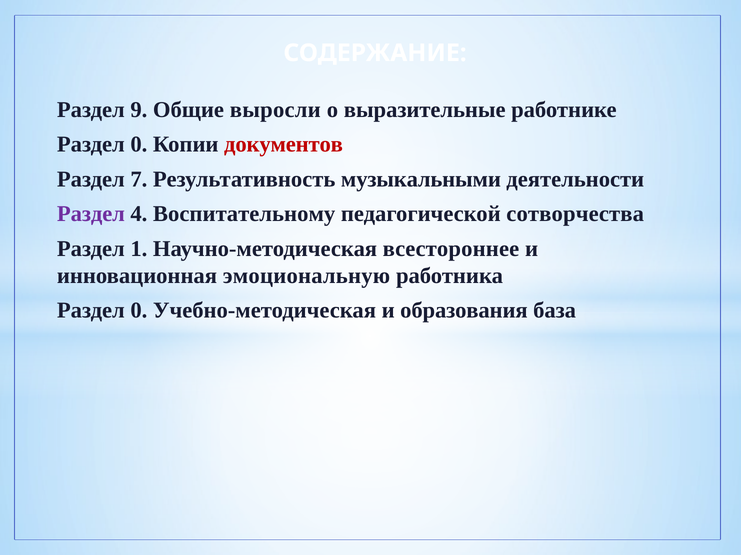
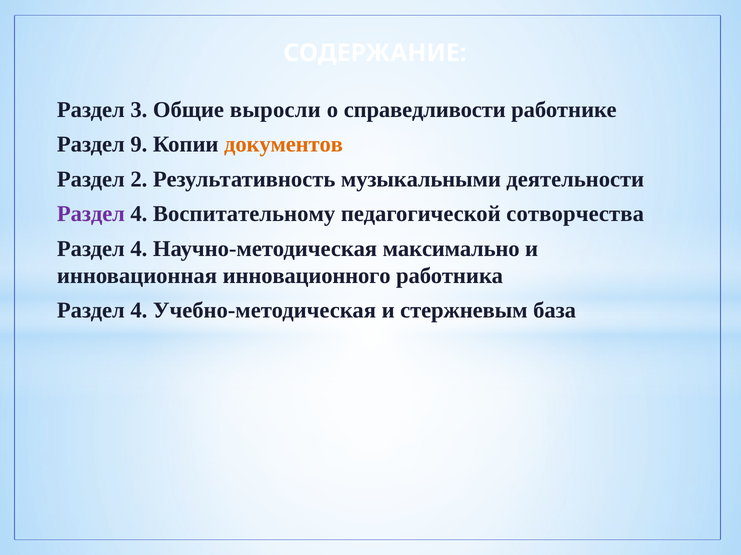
9: 9 -> 3 (139, 110)
выразительные: выразительные -> справедливости (425, 110)
0: 0 -> 9 (139, 145)
документов colour: red -> orange (284, 145)
7: 7 -> 2 (139, 179)
1: 1 -> 4 (139, 249)
всестороннее: всестороннее -> максимально (451, 249)
эмоциональную: эмоциональную -> инновационного (307, 276)
0: 0 -> 4 (139, 311)
образования: образования -> стержневым (464, 311)
